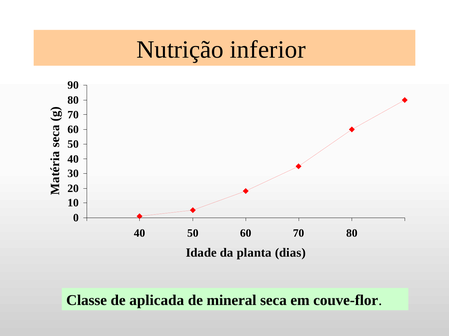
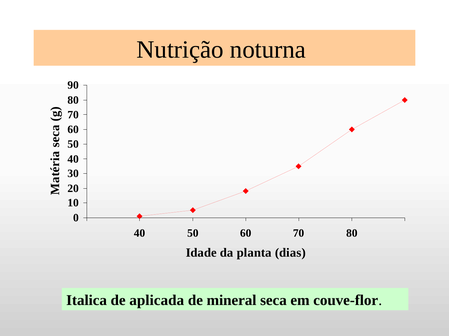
inferior: inferior -> noturna (268, 50)
Classe: Classe -> Italica (87, 301)
